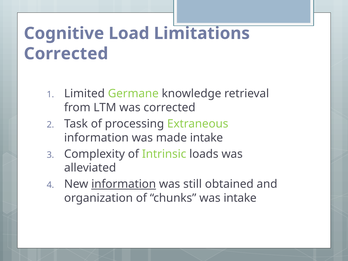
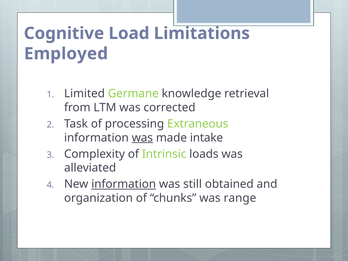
Corrected: Corrected -> Employed (66, 54)
was underline: none -> present (142, 138)
was intake: intake -> range (240, 198)
